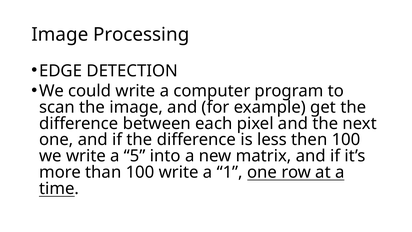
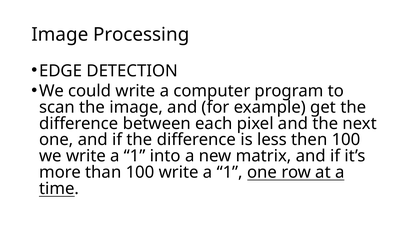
we write a 5: 5 -> 1 (135, 156)
